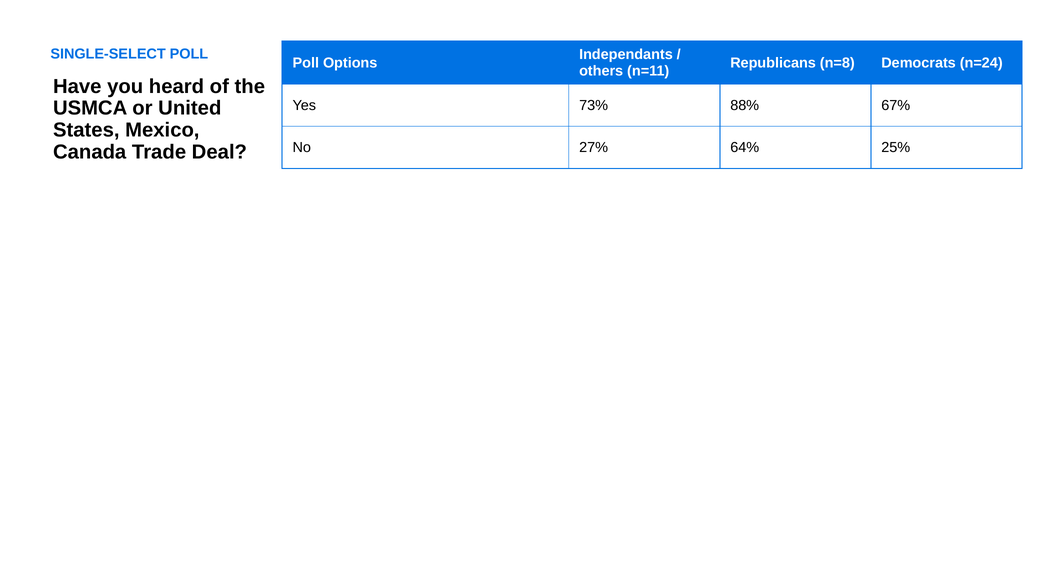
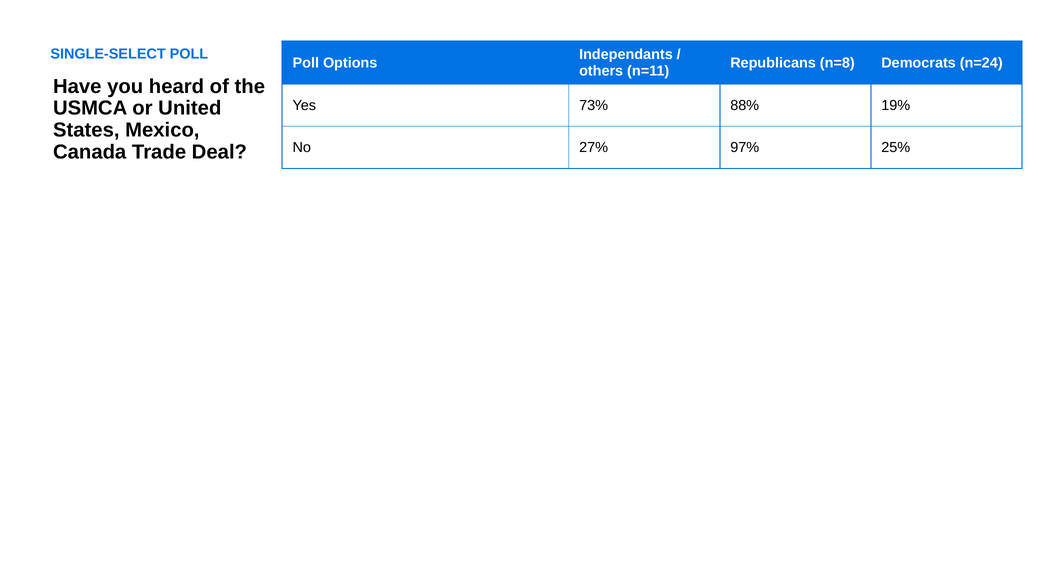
67%: 67% -> 19% (896, 105)
64%: 64% -> 97% (745, 148)
